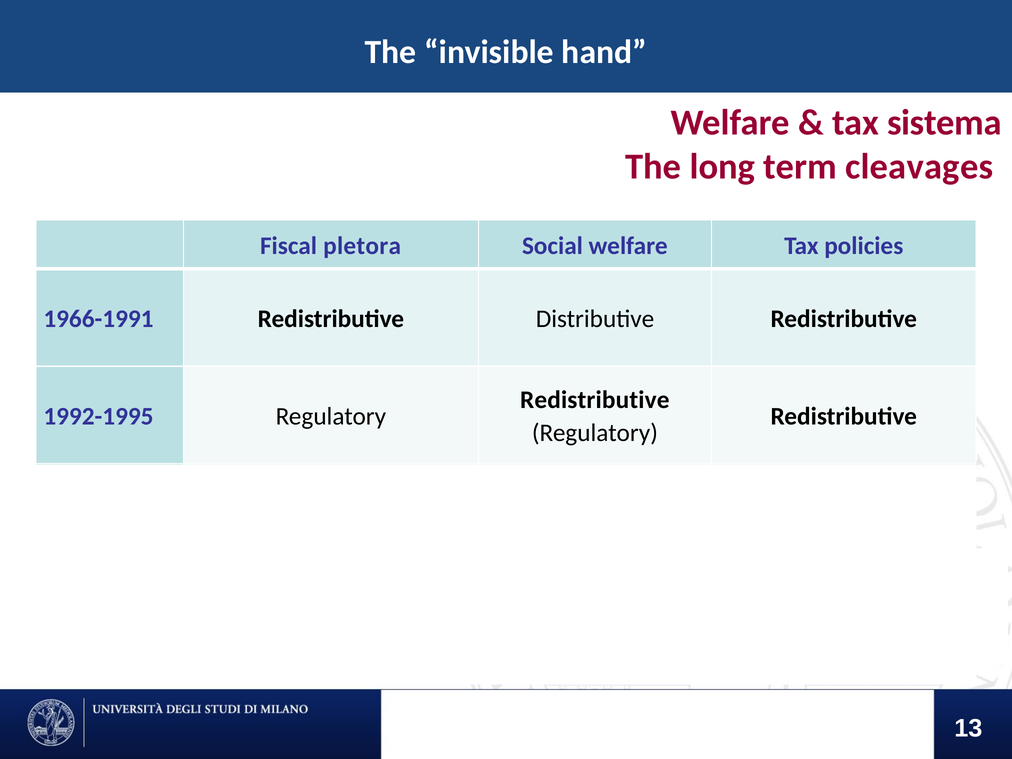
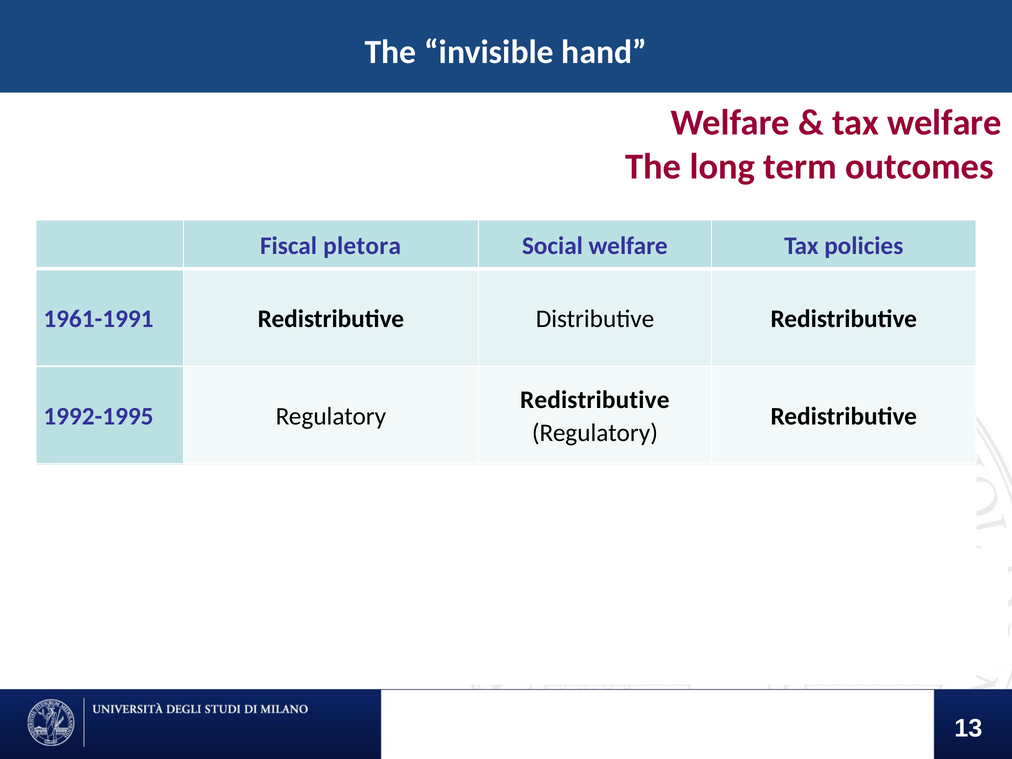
tax sistema: sistema -> welfare (944, 123)
cleavages: cleavages -> outcomes (919, 167)
1966-1991: 1966-1991 -> 1961-1991 (98, 319)
